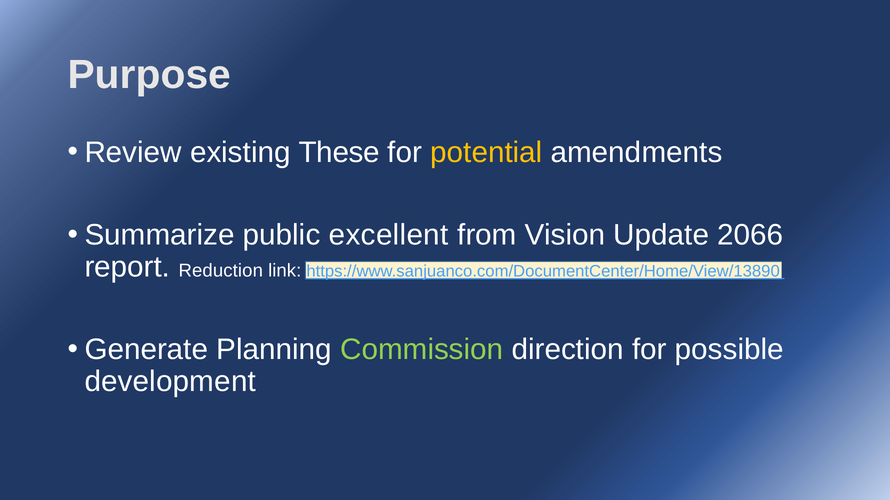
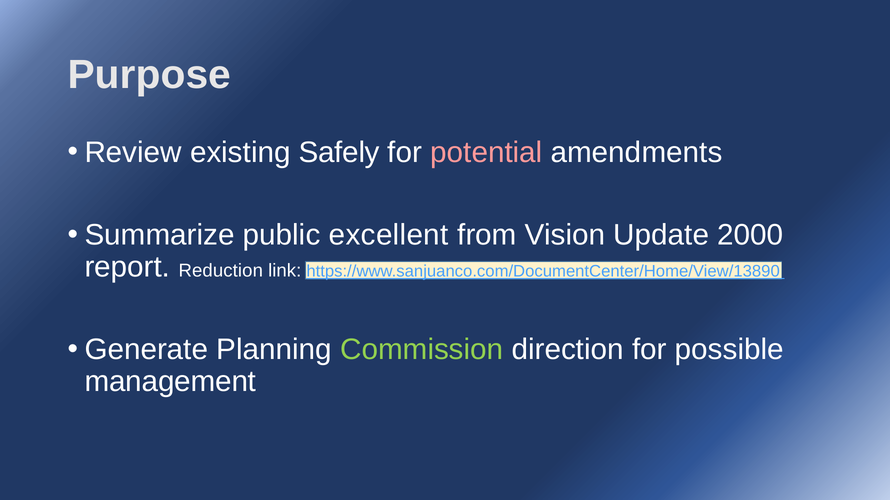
These: These -> Safely (339, 152)
potential colour: yellow -> pink (486, 152)
2066: 2066 -> 2000 (750, 235)
development: development -> management (170, 382)
